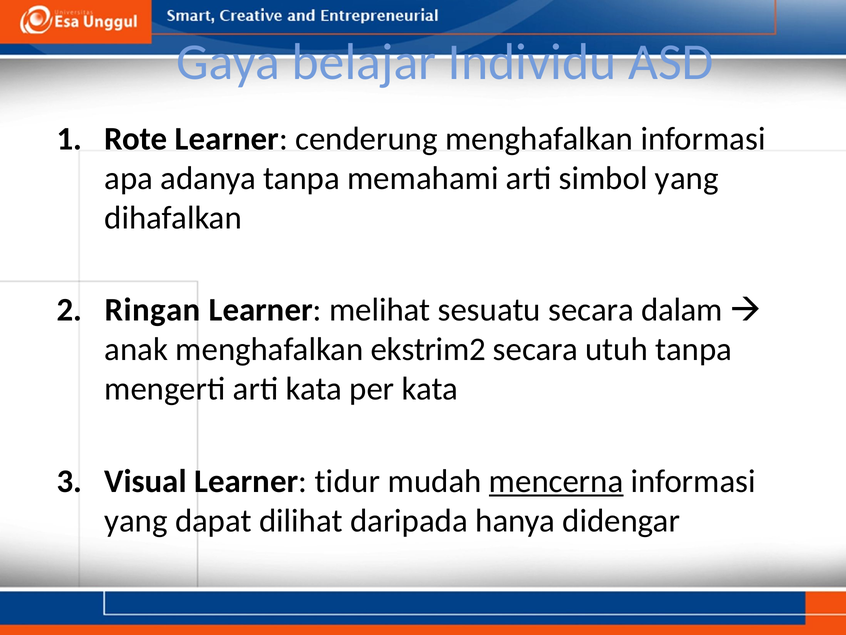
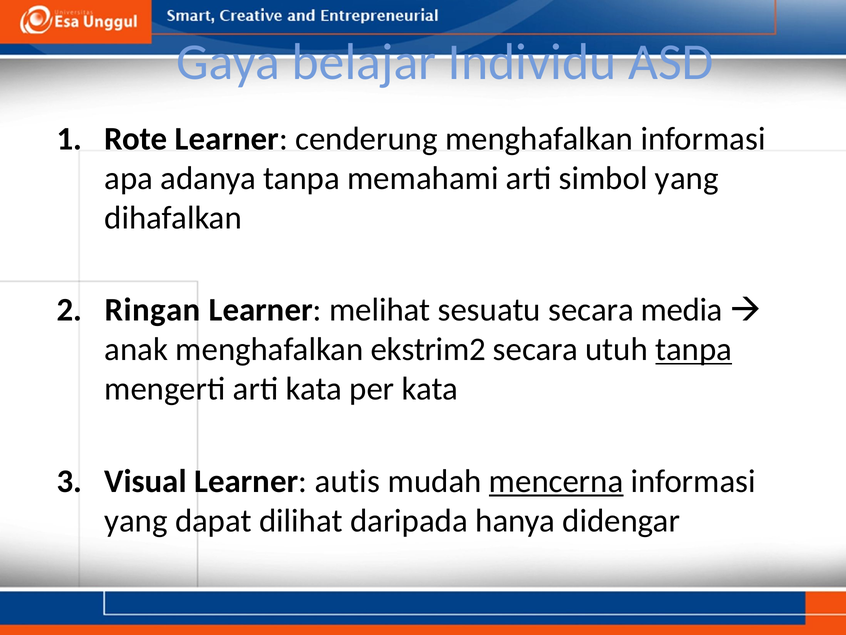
dalam: dalam -> media (682, 310)
tanpa underline: none -> present (694, 349)
tidur: tidur -> autis (347, 481)
